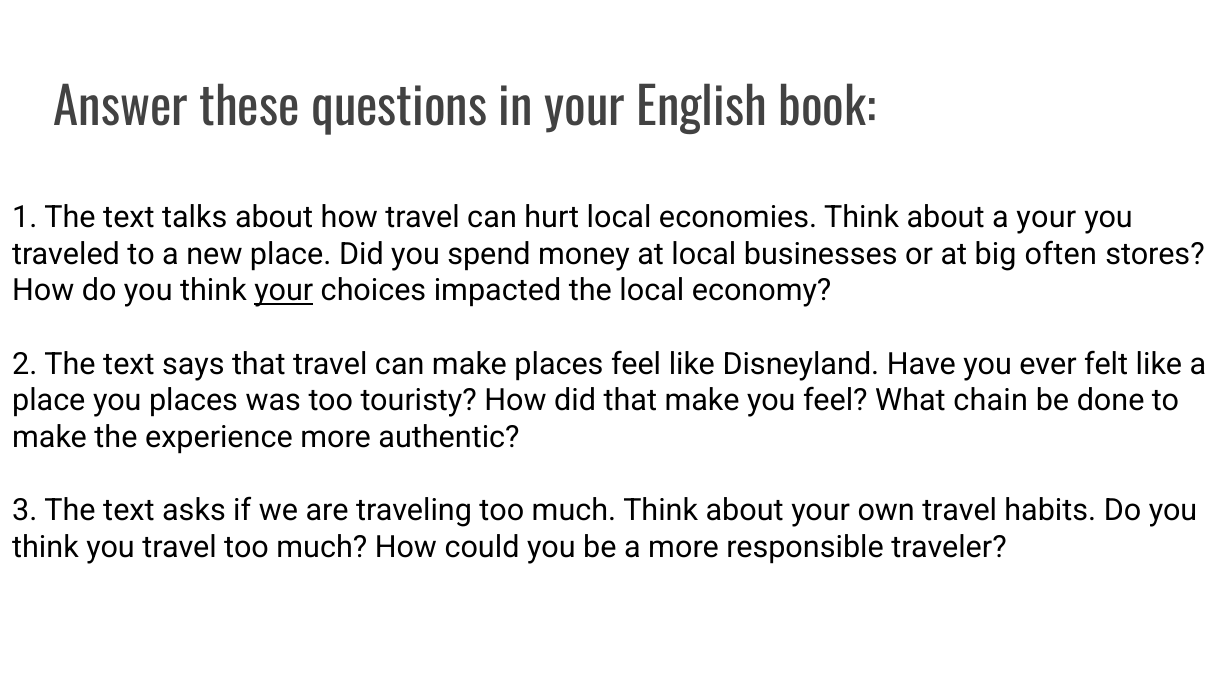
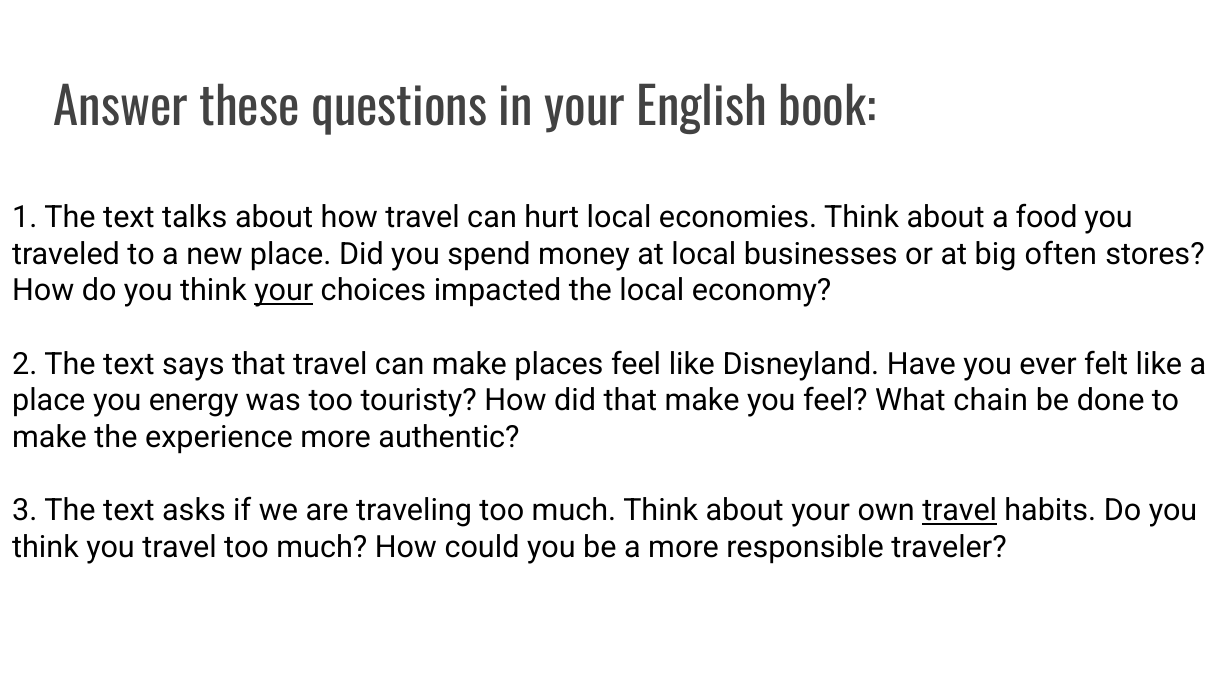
a your: your -> food (1047, 217)
you places: places -> energy (194, 401)
travel underline: none -> present (960, 511)
